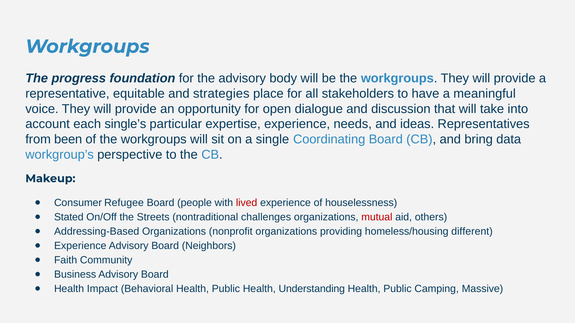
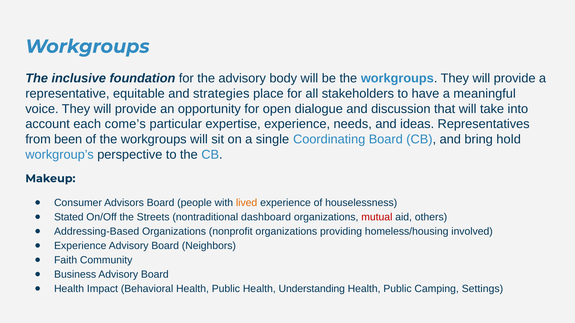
progress: progress -> inclusive (79, 78)
single’s: single’s -> come’s (125, 124)
data: data -> hold (509, 140)
Refugee: Refugee -> Advisors (124, 203)
lived colour: red -> orange (247, 203)
challenges: challenges -> dashboard (266, 217)
different: different -> involved (472, 232)
Massive: Massive -> Settings (482, 289)
